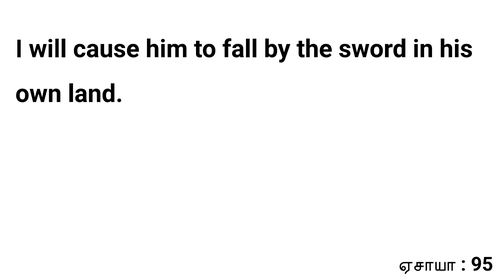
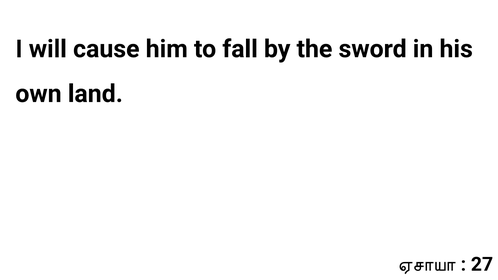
95: 95 -> 27 (482, 264)
